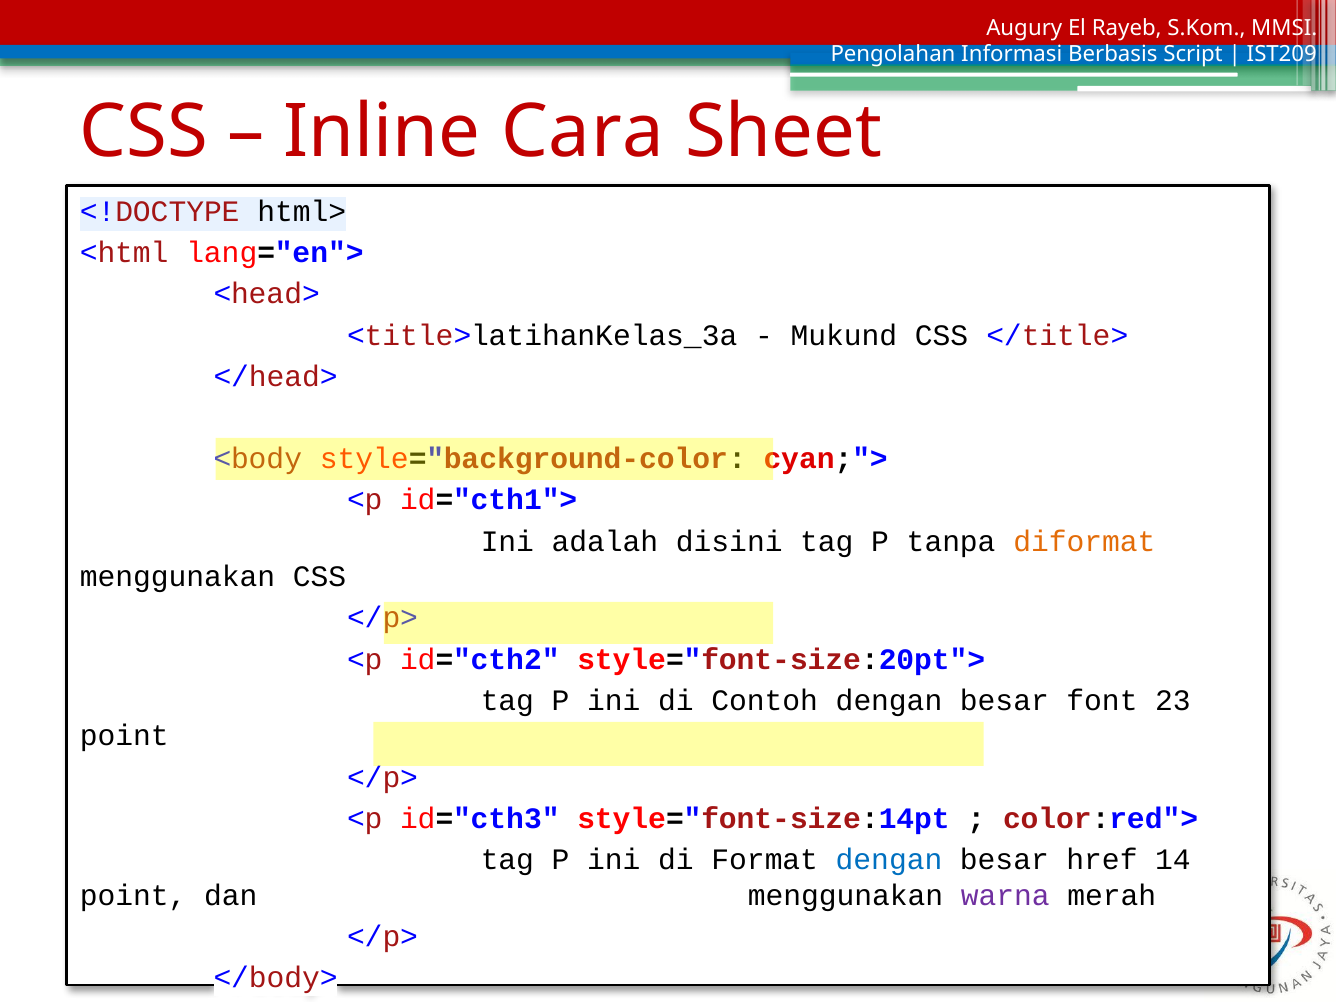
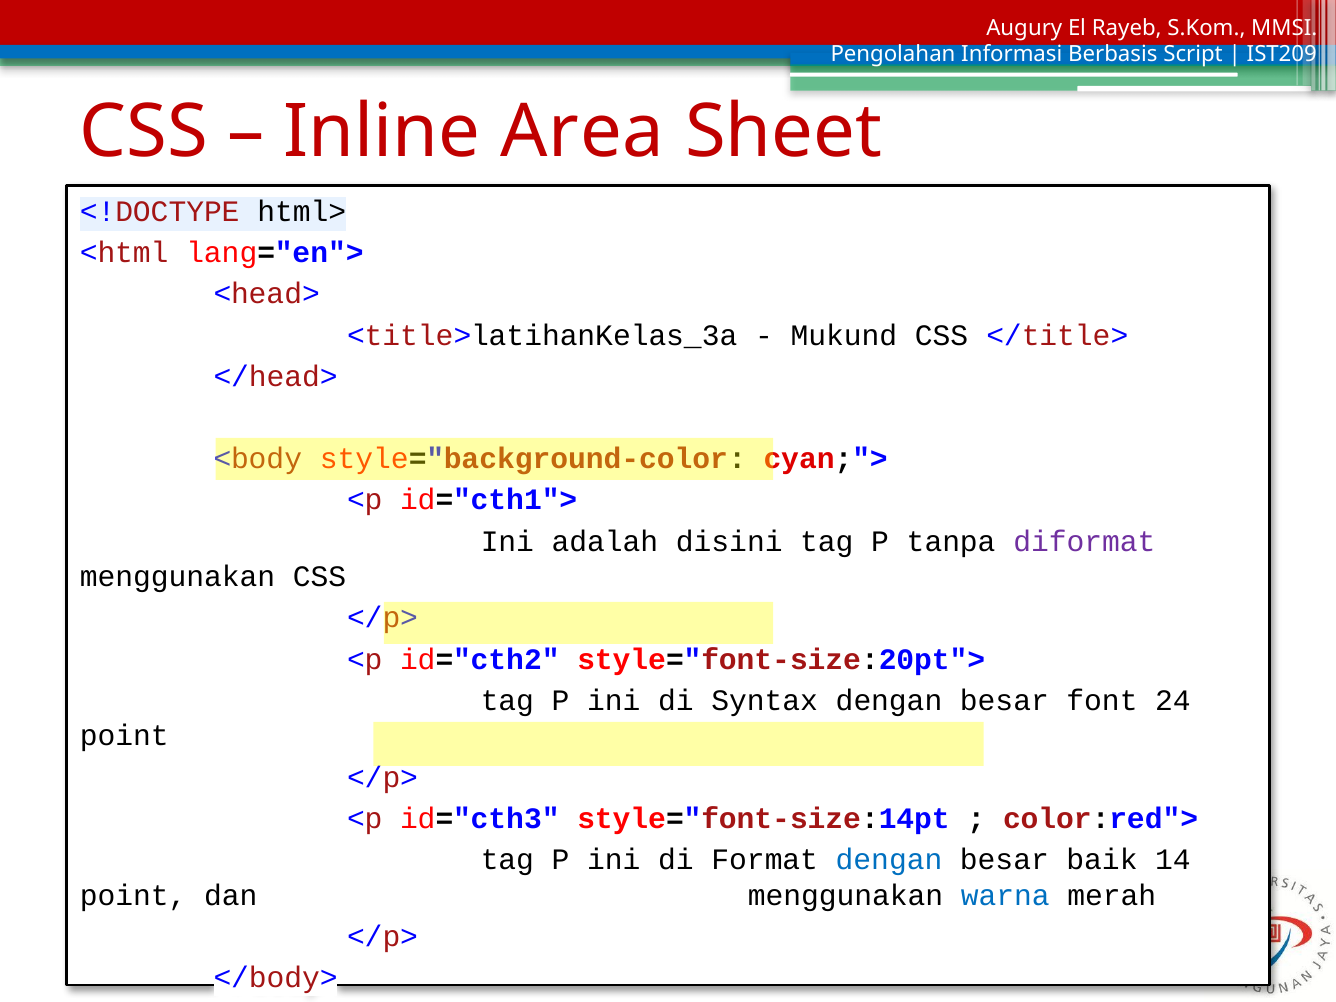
Cara: Cara -> Area (583, 132)
diformat colour: orange -> purple (1084, 541)
Contoh: Contoh -> Syntax (765, 700)
23: 23 -> 24 (1173, 700)
href: href -> baik (1102, 860)
warna colour: purple -> blue (1005, 895)
